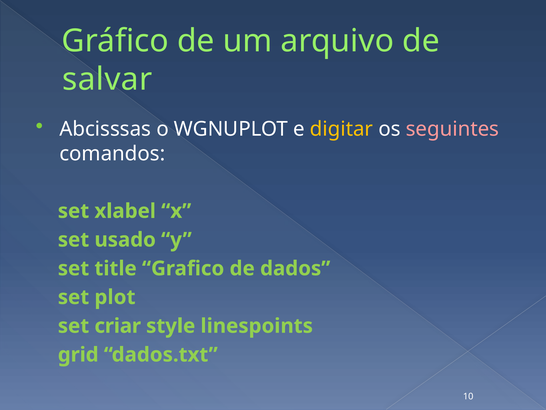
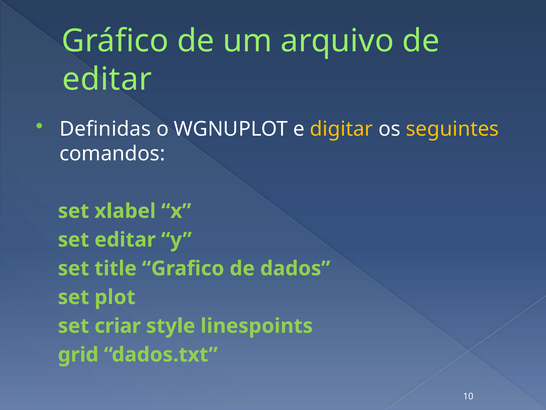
salvar: salvar -> editar (107, 79)
Abcisssas: Abcisssas -> Definidas (105, 129)
seguintes colour: pink -> yellow (452, 129)
set usado: usado -> editar (125, 240)
